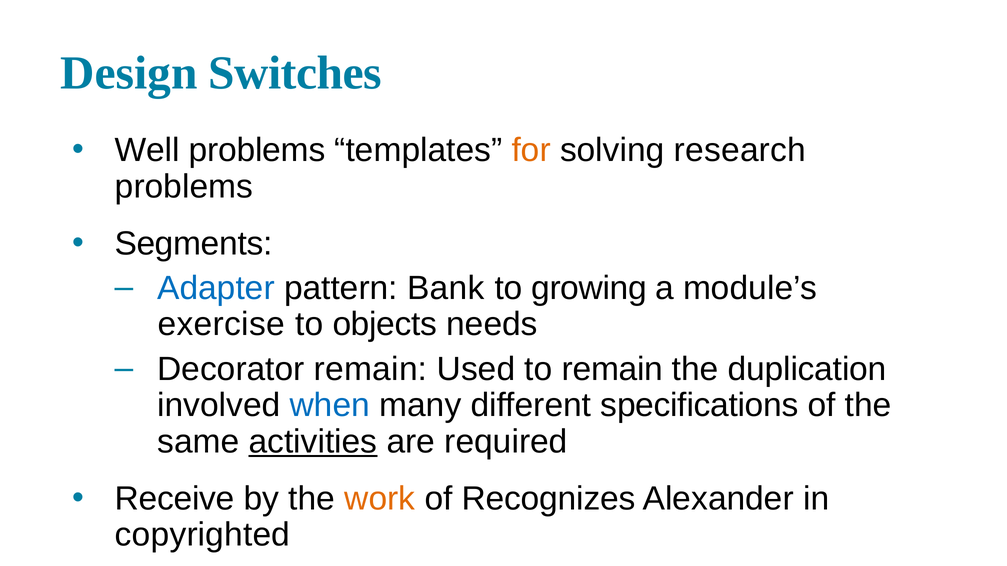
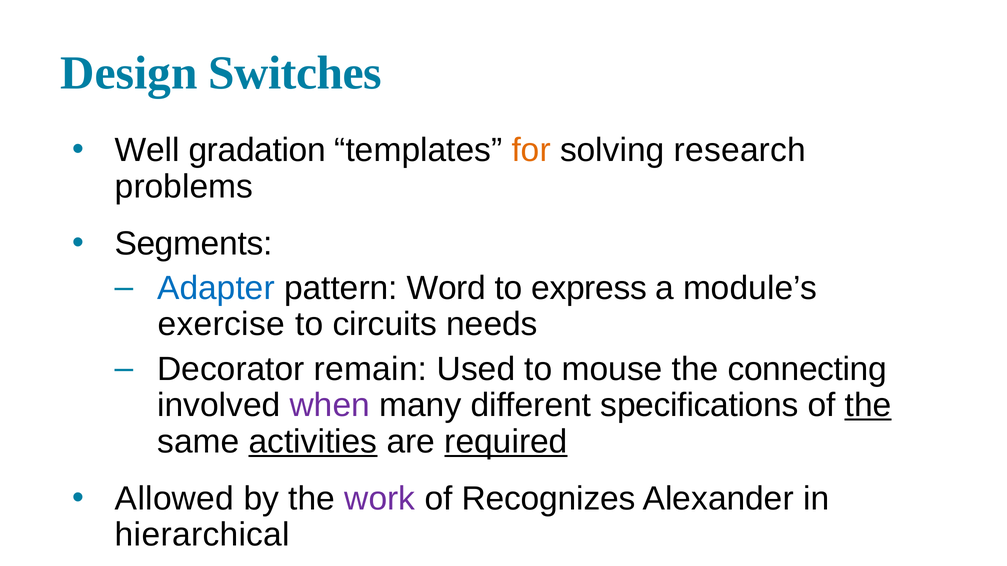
Well problems: problems -> gradation (257, 150)
Bank: Bank -> Word (446, 288)
growing: growing -> express (589, 288)
objects: objects -> circuits (385, 325)
to remain: remain -> mouse (612, 369)
duplication: duplication -> connecting (807, 369)
when colour: blue -> purple (330, 406)
the underline: none -> present (868, 406)
required underline: none -> present (506, 442)
Receive: Receive -> Allowed (175, 499)
work colour: orange -> purple (380, 499)
copyrighted: copyrighted -> hierarchical (202, 535)
